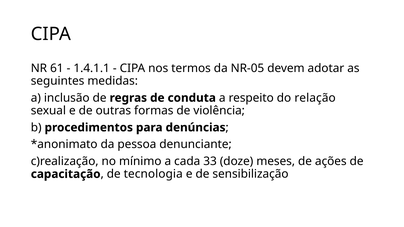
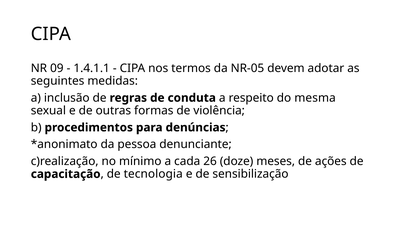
61: 61 -> 09 (57, 68)
relação: relação -> mesma (315, 98)
33: 33 -> 26 (210, 162)
